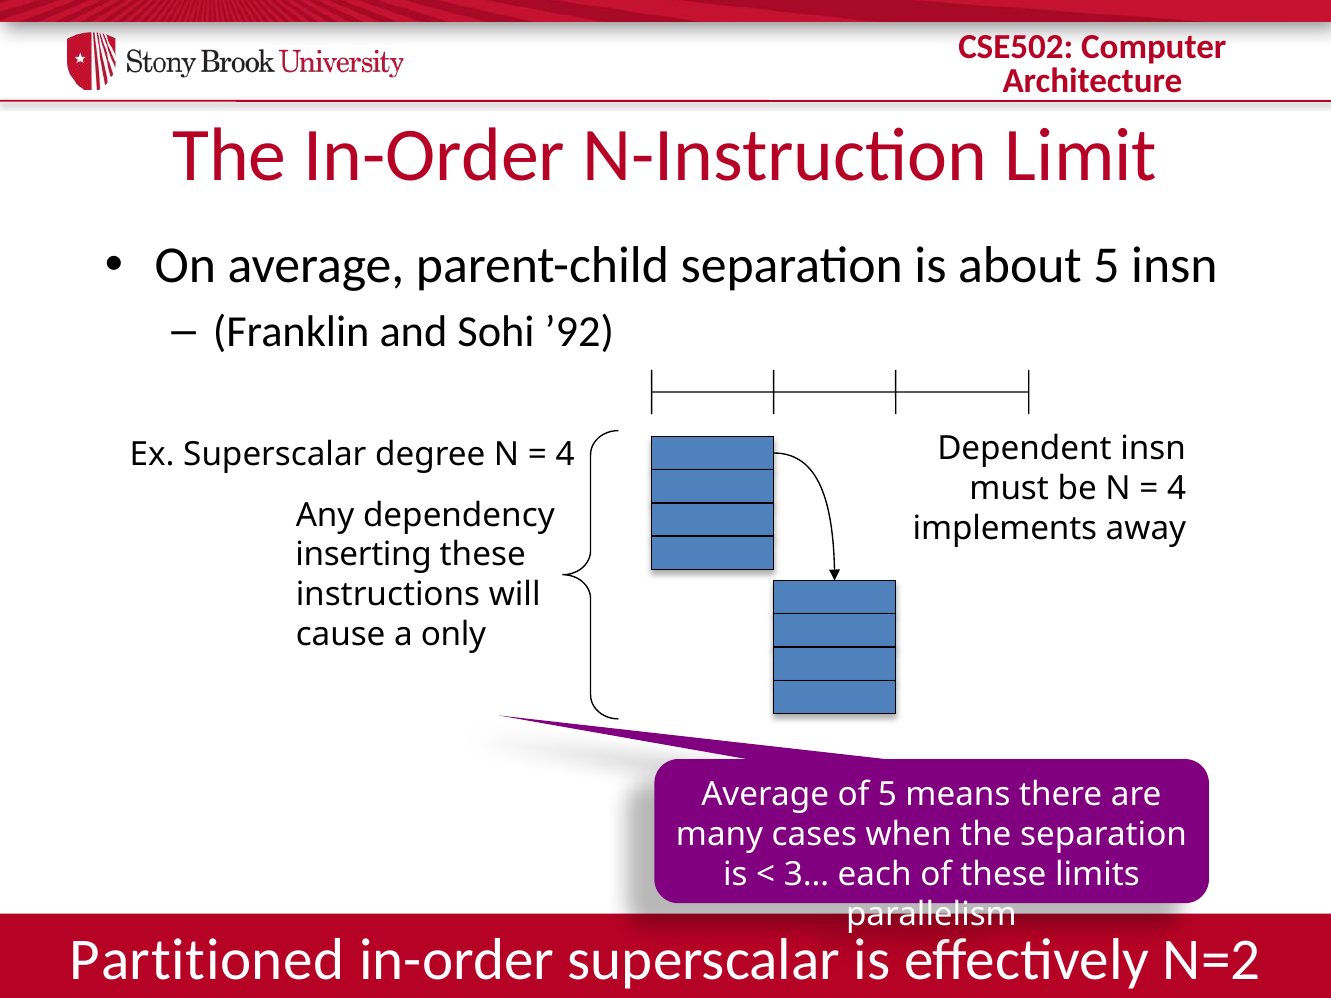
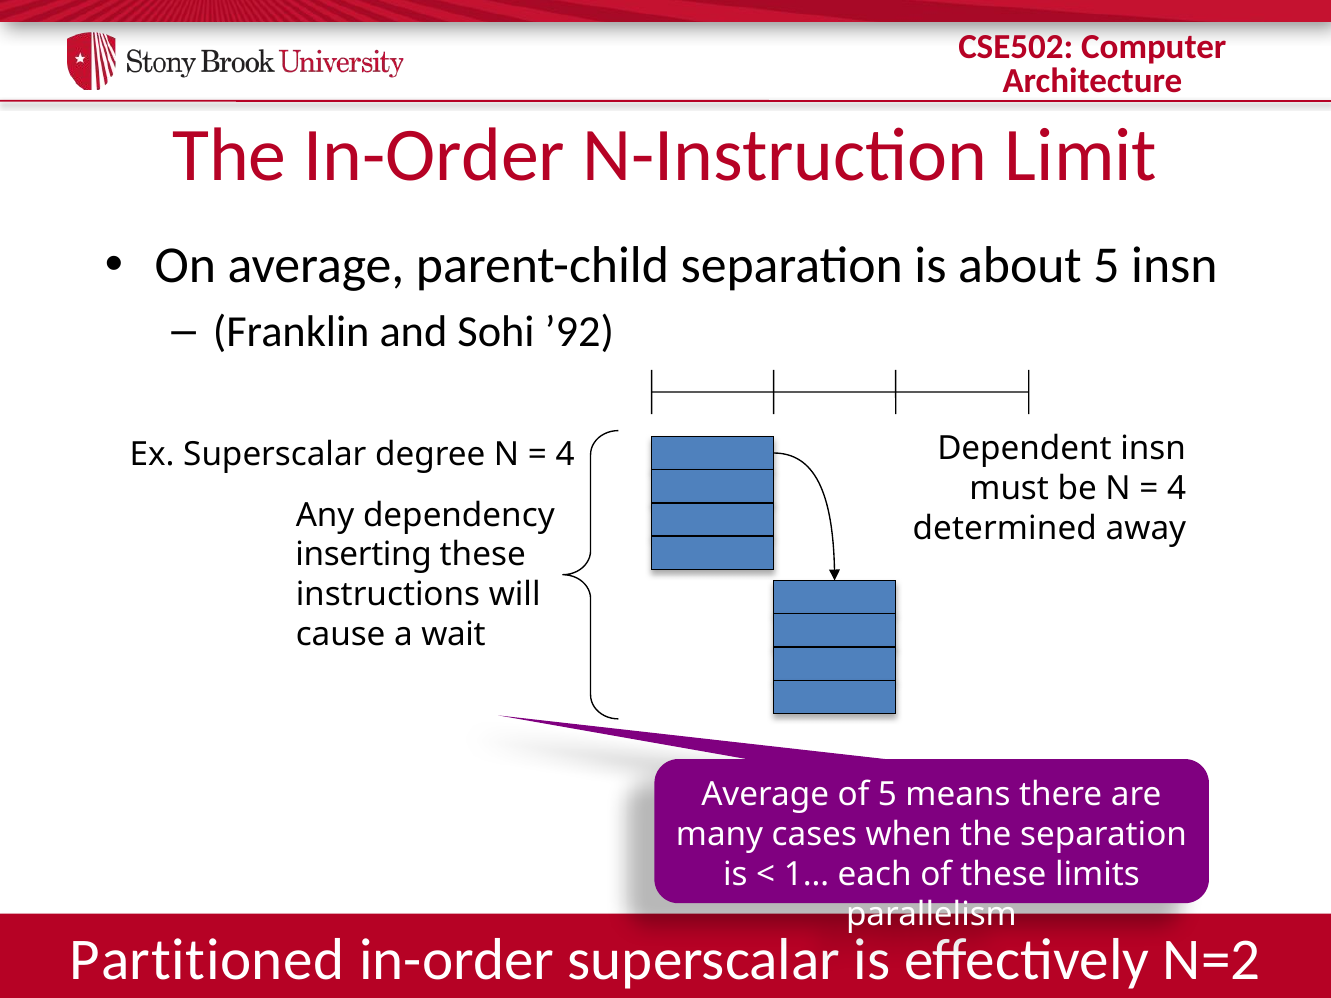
implements: implements -> determined (1005, 528)
only: only -> wait (453, 635)
3…: 3… -> 1… (806, 875)
